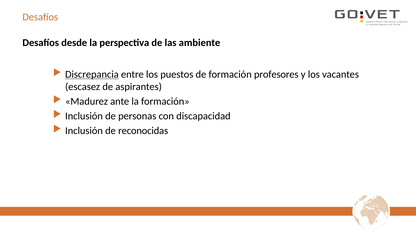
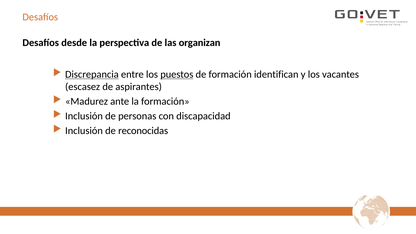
ambiente: ambiente -> organizan (200, 43)
puestos underline: none -> present (177, 74)
profesores: profesores -> identifican (276, 74)
